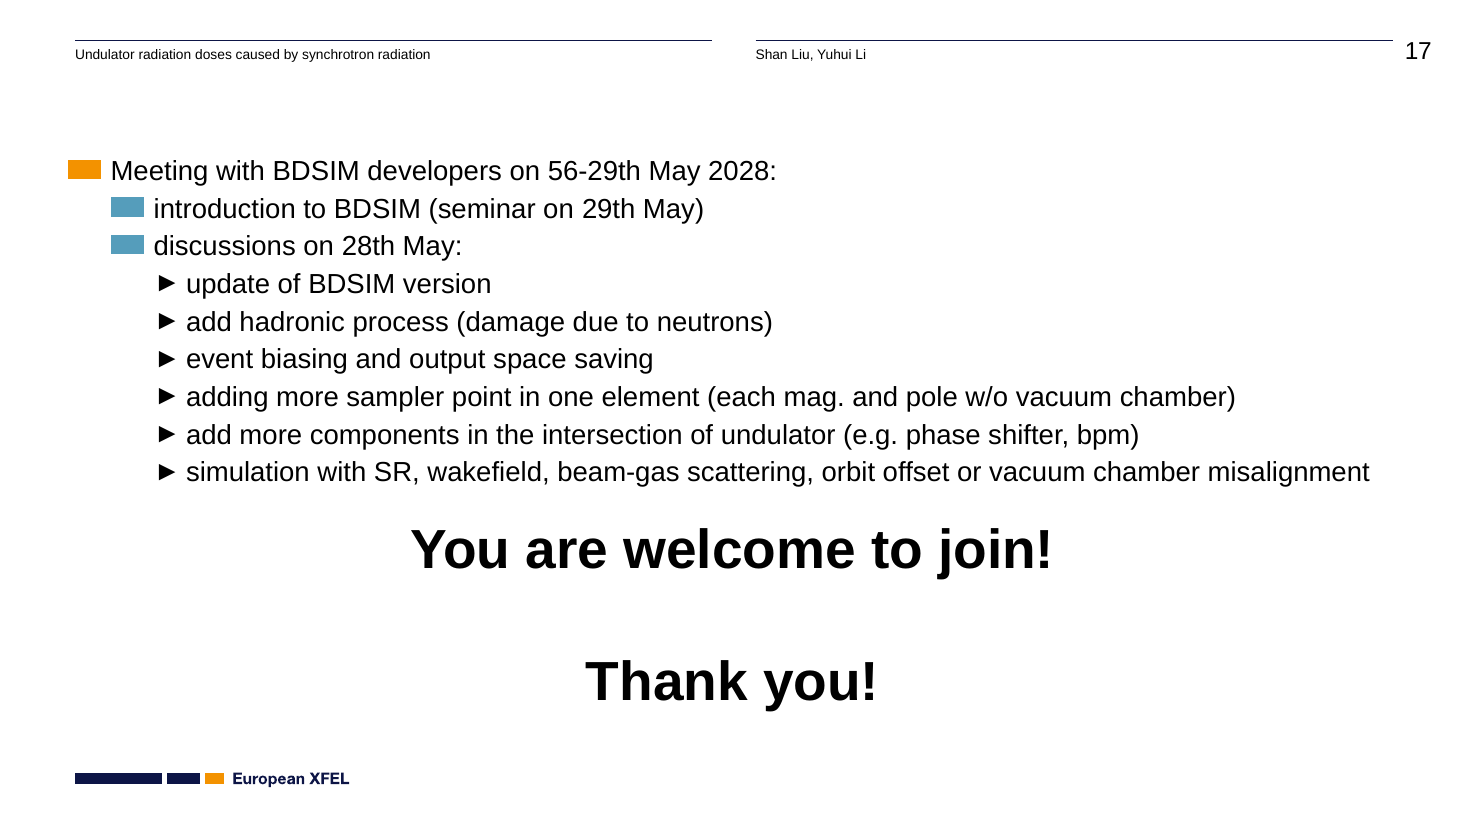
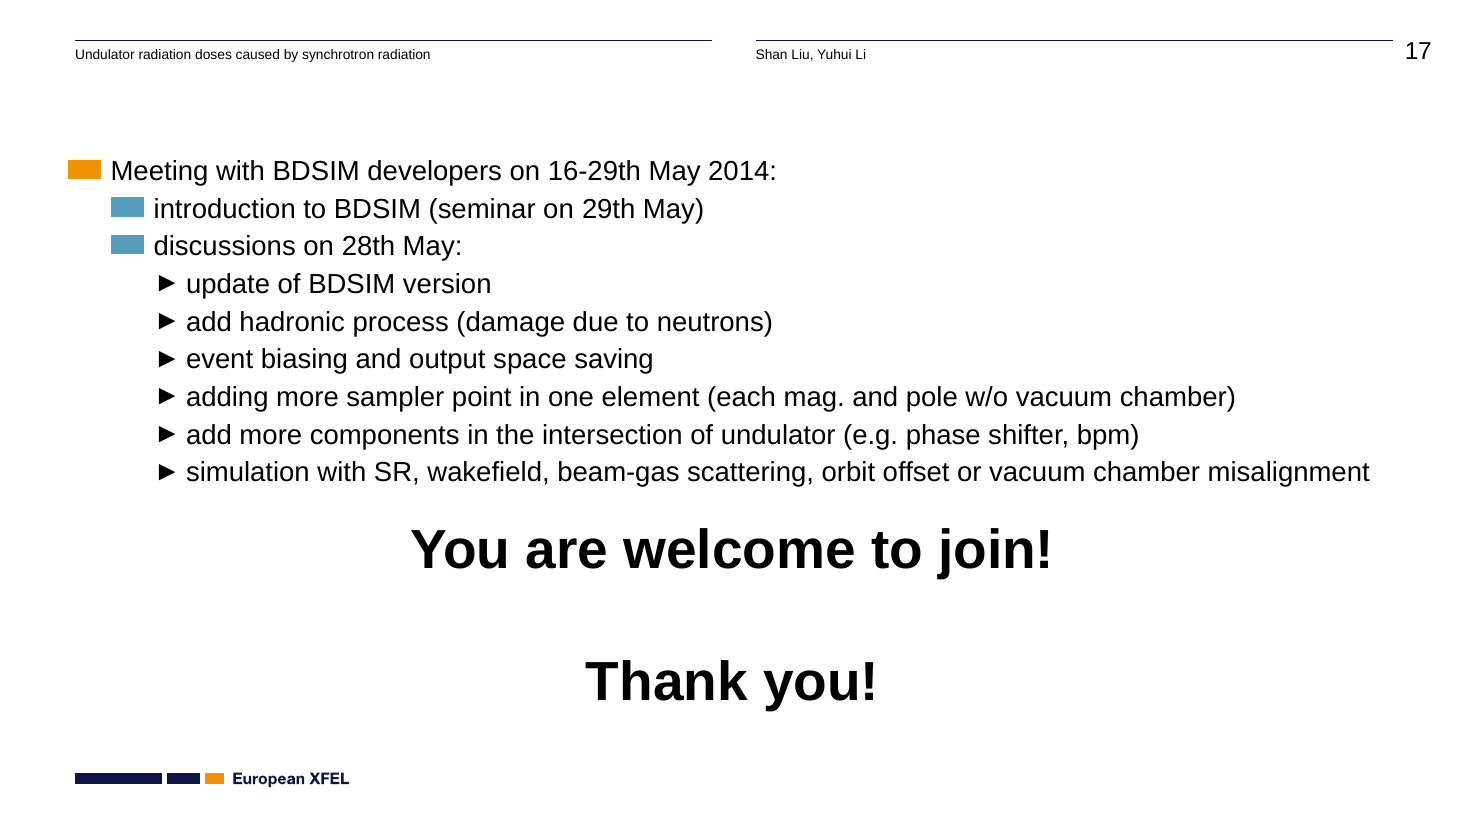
56-29th: 56-29th -> 16-29th (594, 171)
2028: 2028 -> 2014 (743, 171)
